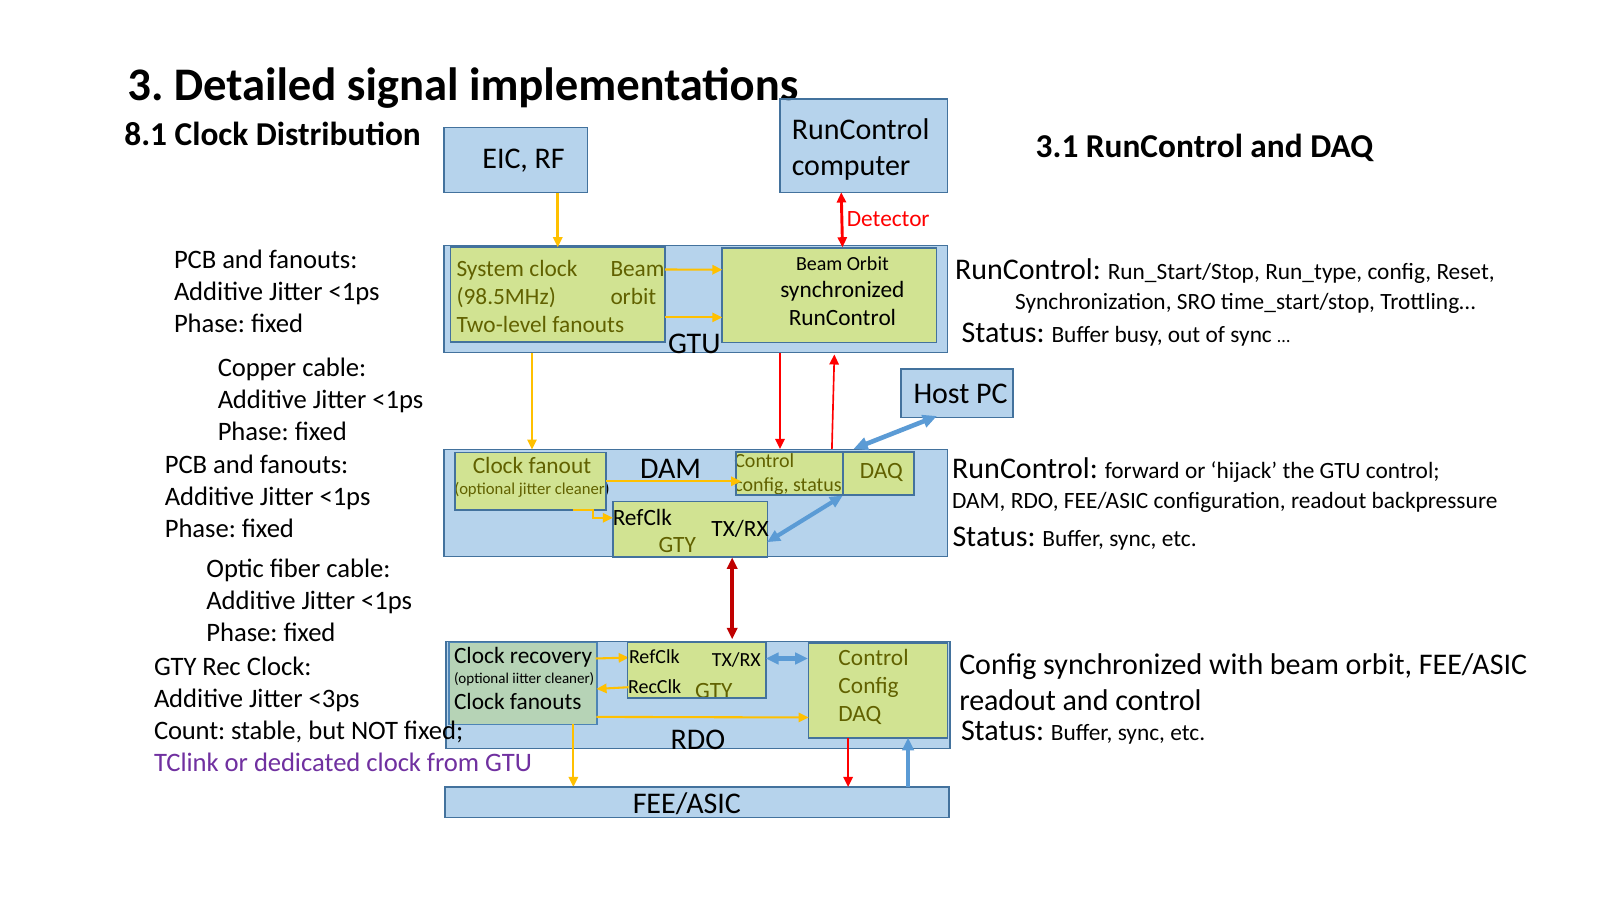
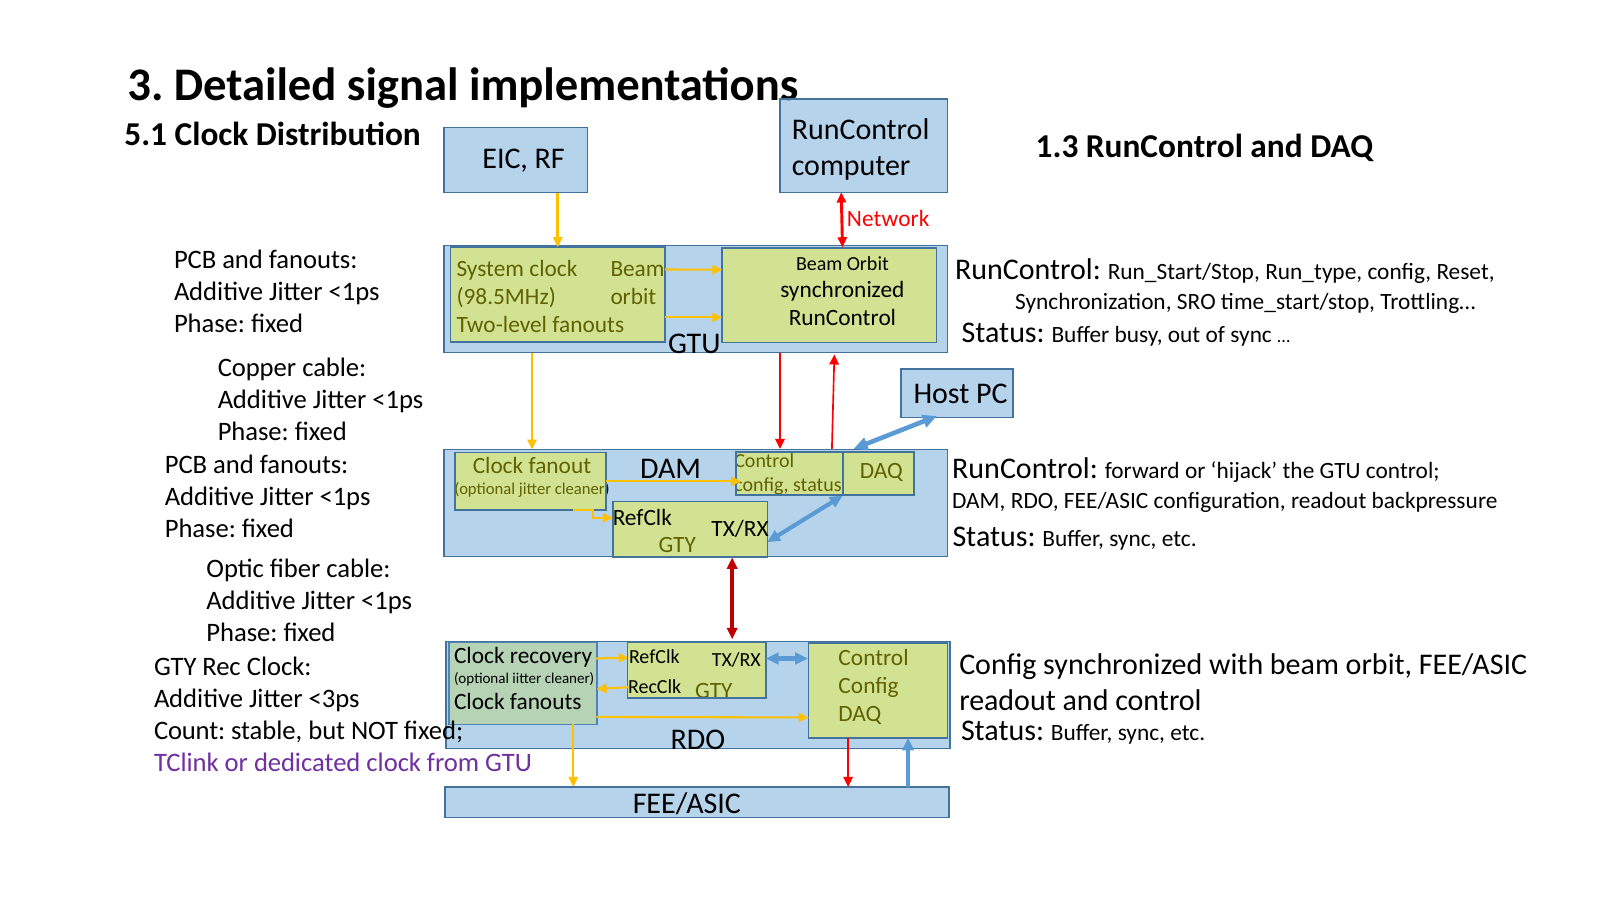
8.1: 8.1 -> 5.1 (146, 134)
3.1: 3.1 -> 1.3 (1057, 146)
Detector: Detector -> Network (888, 219)
